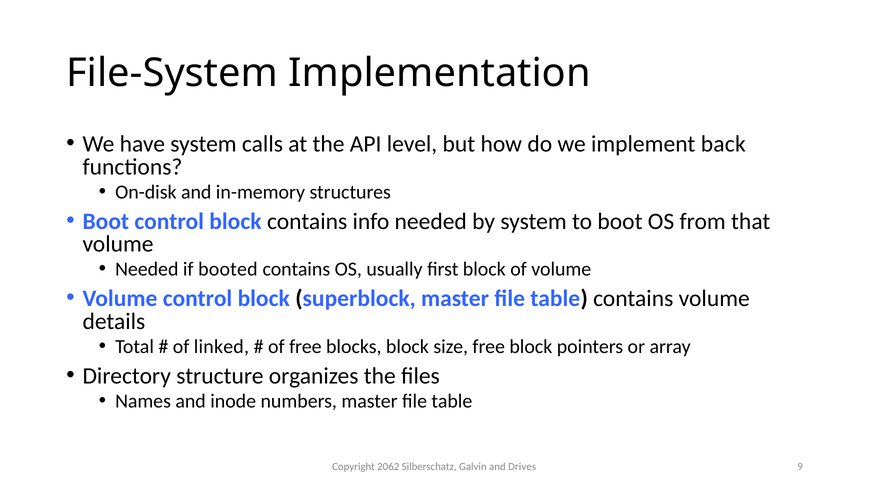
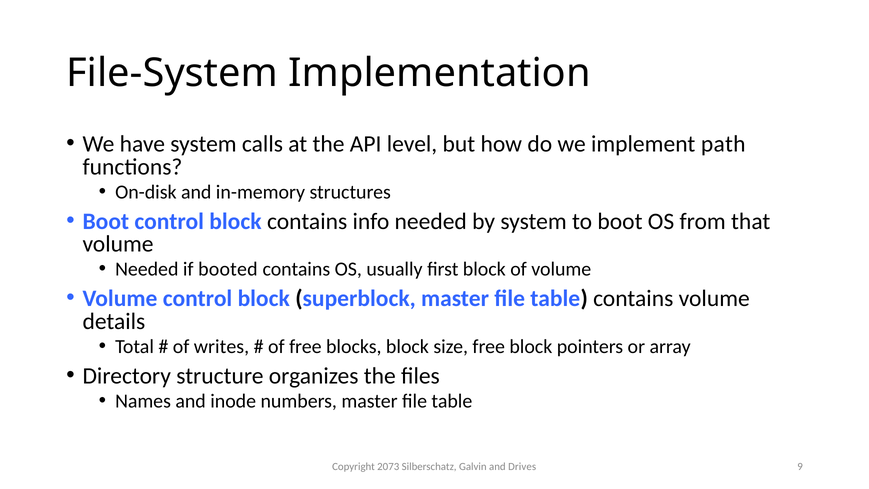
back: back -> path (723, 144)
linked: linked -> writes (221, 347)
2062: 2062 -> 2073 (388, 467)
